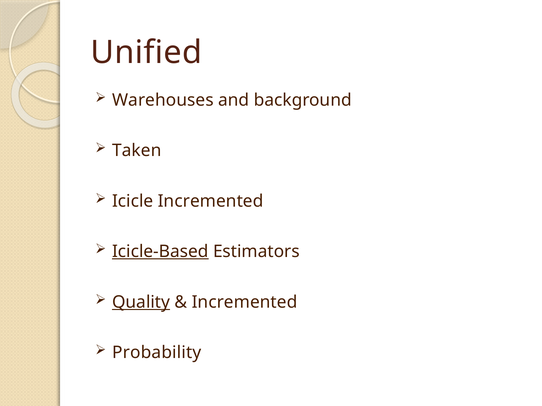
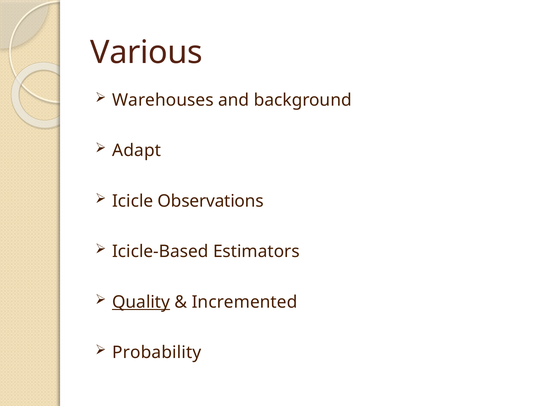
Unified: Unified -> Various (146, 52)
Taken: Taken -> Adapt (137, 151)
Icicle Incremented: Incremented -> Observations (211, 201)
Icicle-Based underline: present -> none (160, 252)
